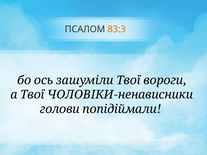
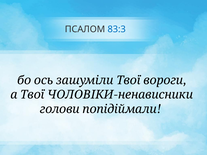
83:3 colour: orange -> blue (117, 29)
